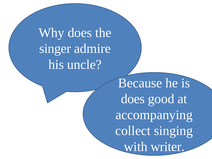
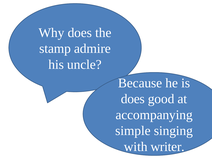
singer: singer -> stamp (55, 49)
collect: collect -> simple (133, 131)
